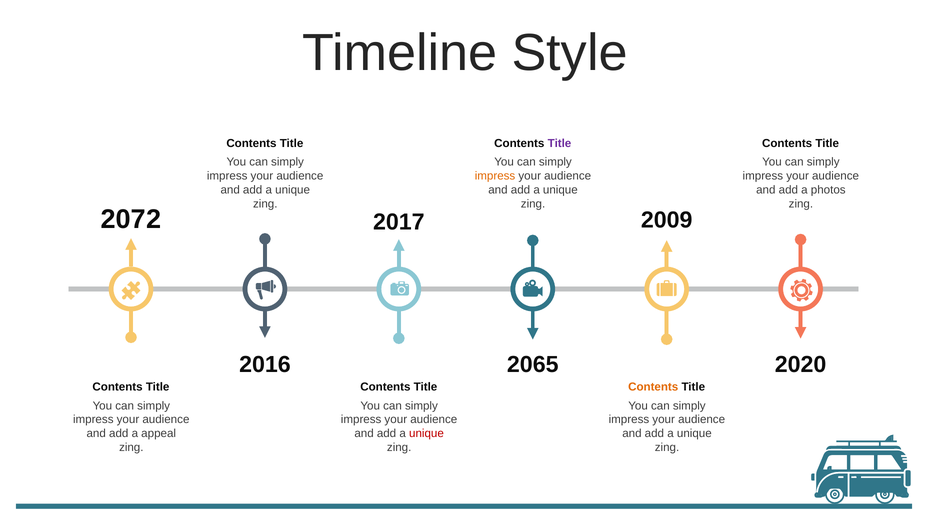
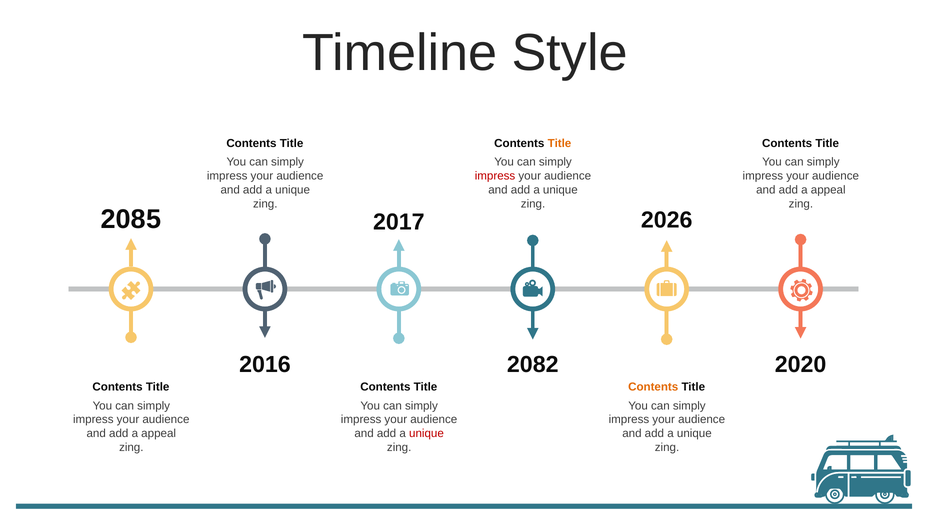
Title colour: purple -> orange (559, 143)
impress colour: orange -> red (495, 176)
photos: photos -> appeal (828, 190)
2072: 2072 -> 2085 (131, 219)
2009: 2009 -> 2026 (667, 220)
2065: 2065 -> 2082 (533, 365)
